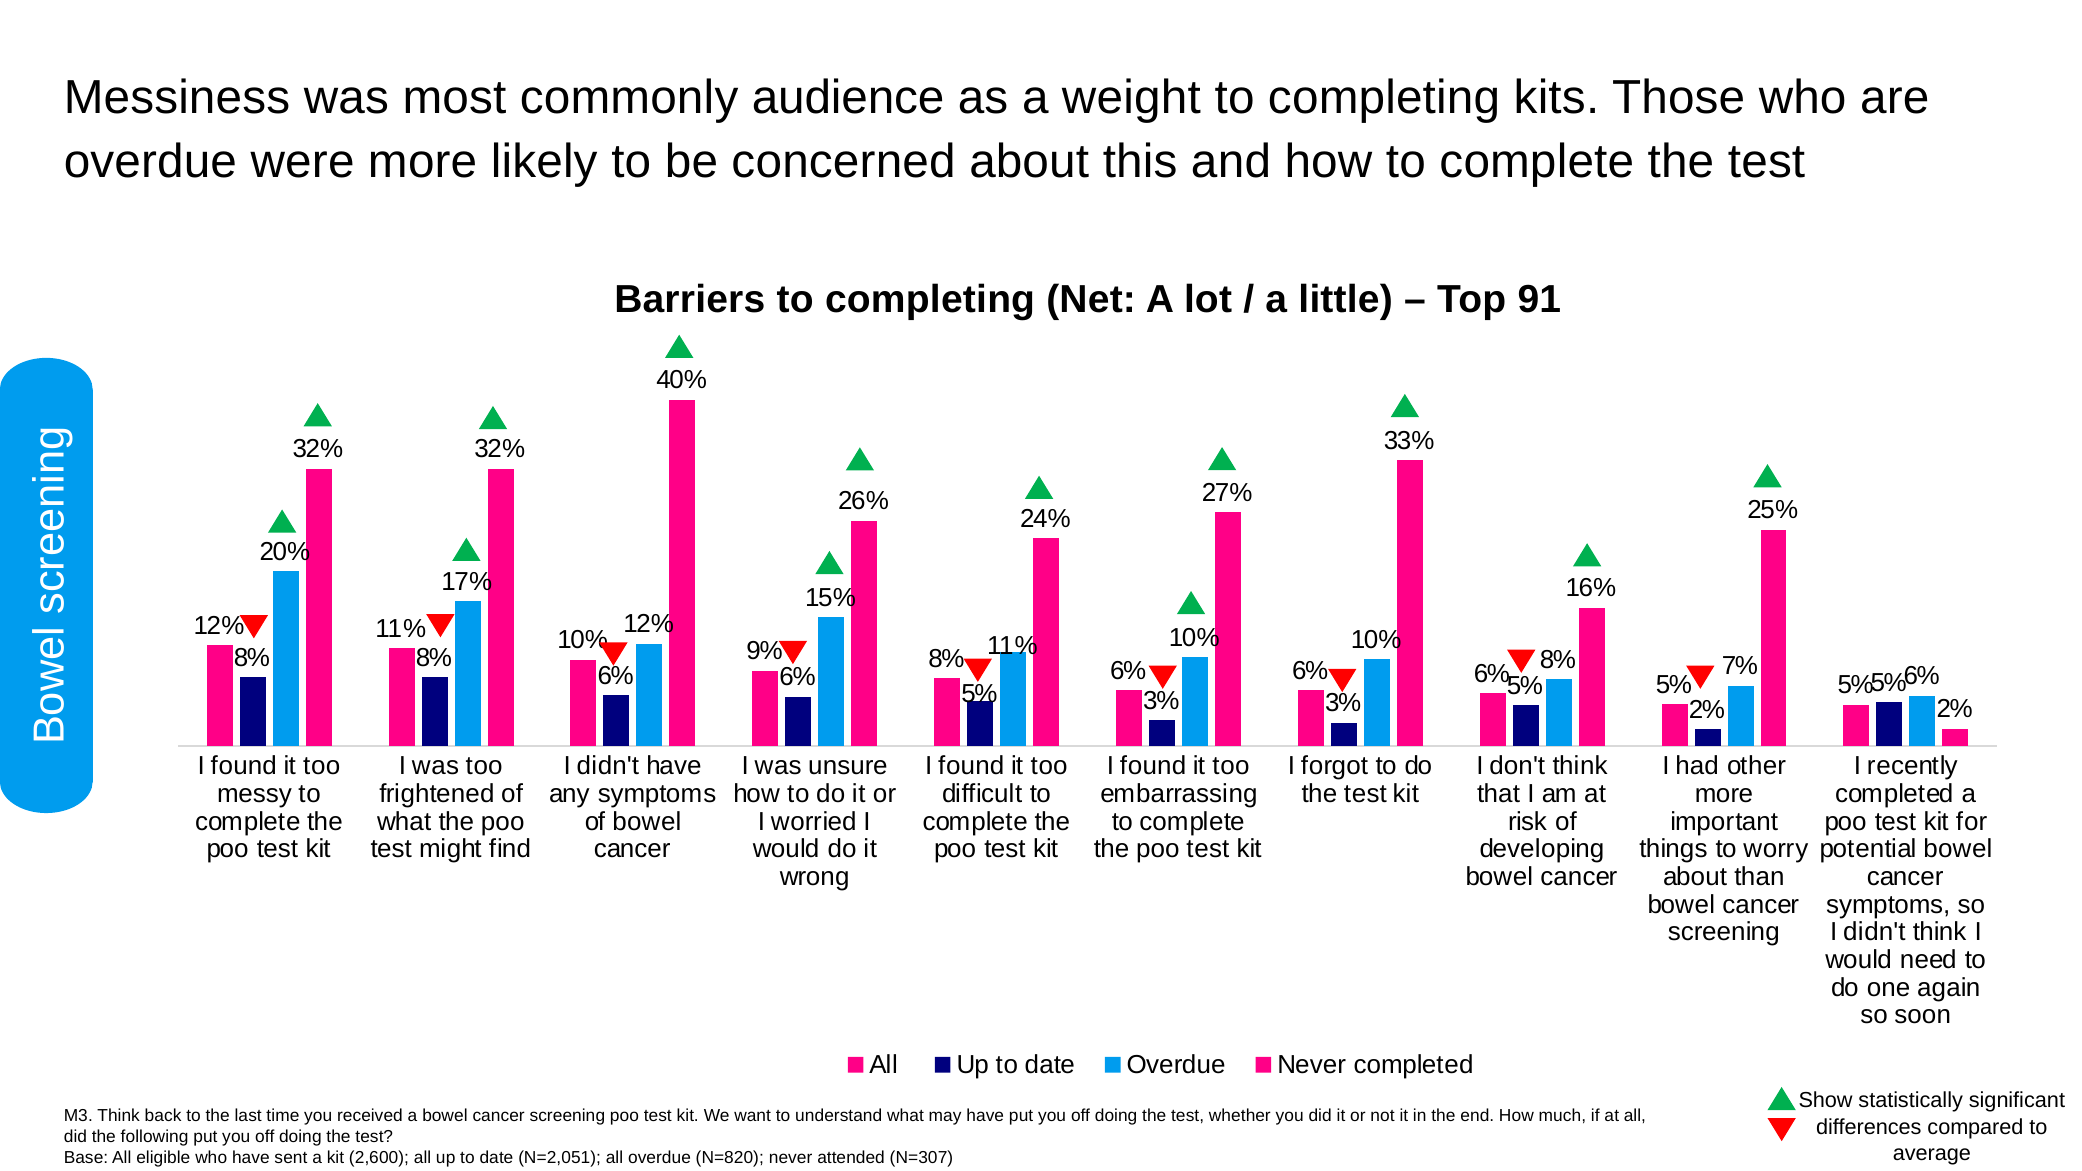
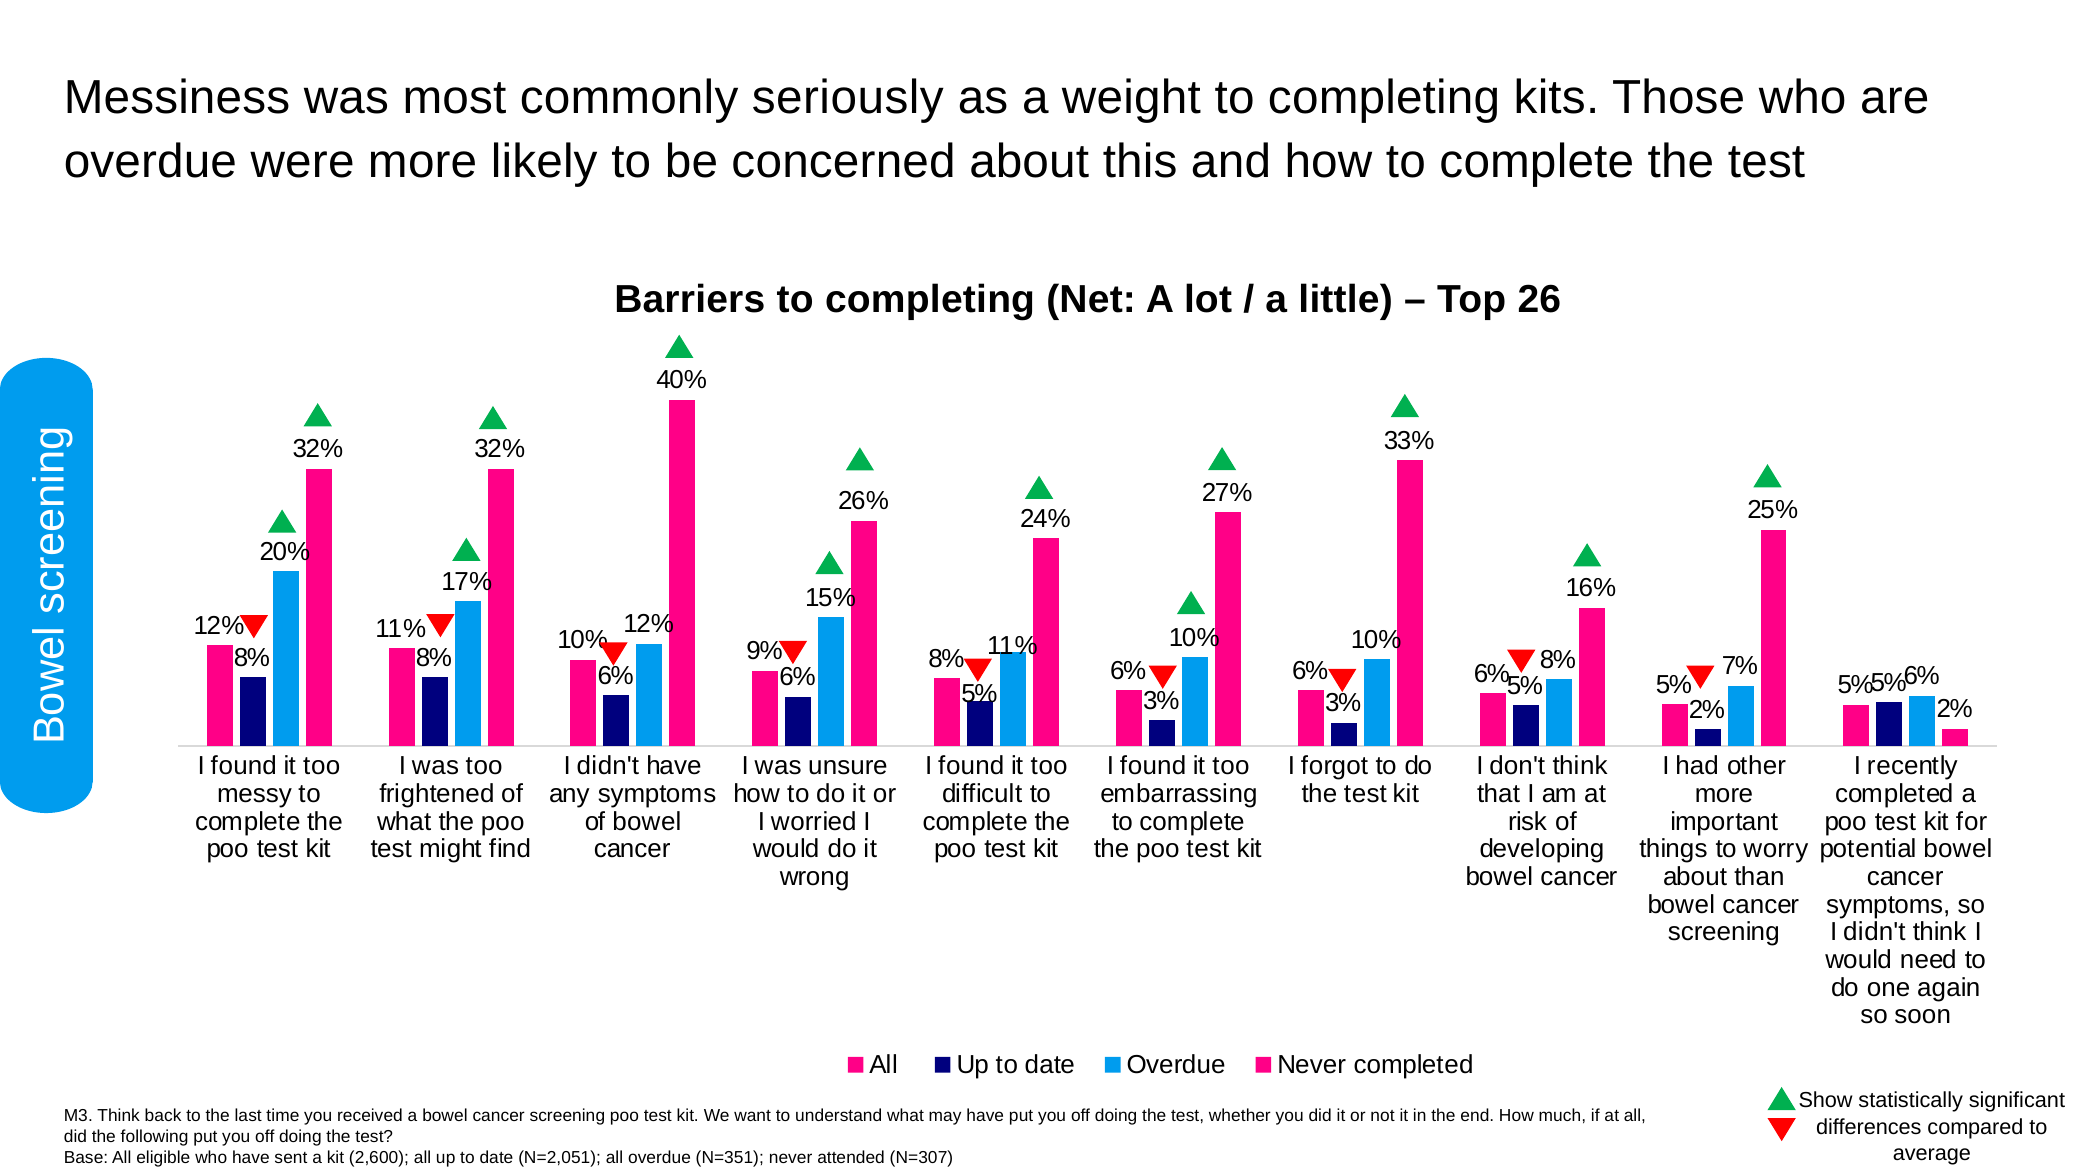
audience: audience -> seriously (848, 97)
91: 91 -> 26 (1539, 300)
N=820: N=820 -> N=351 (730, 1158)
